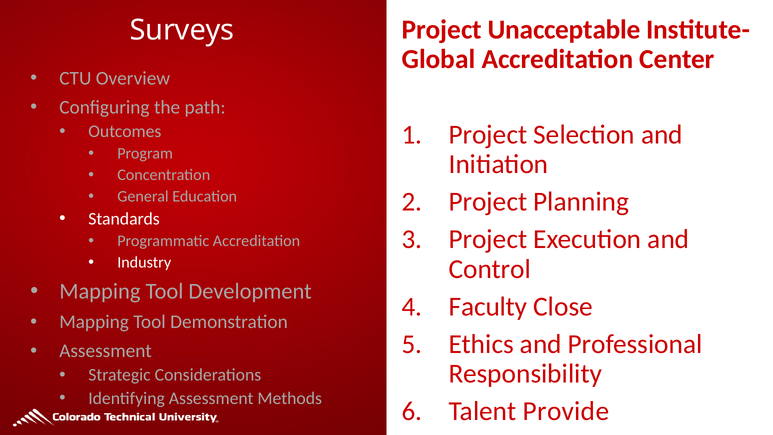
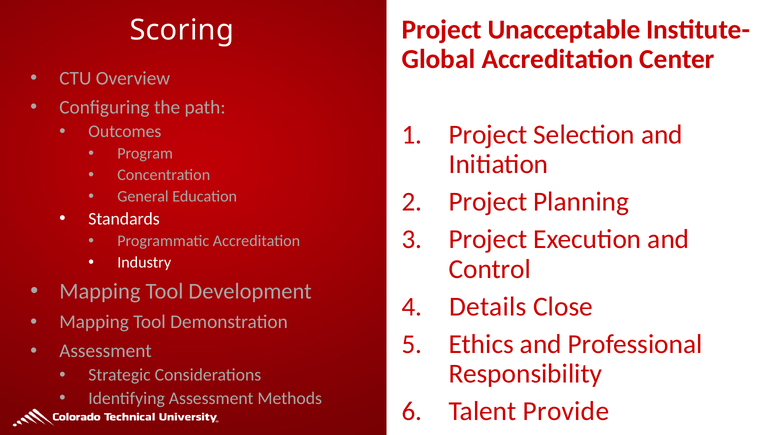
Surveys: Surveys -> Scoring (182, 30)
Faculty: Faculty -> Details (488, 306)
